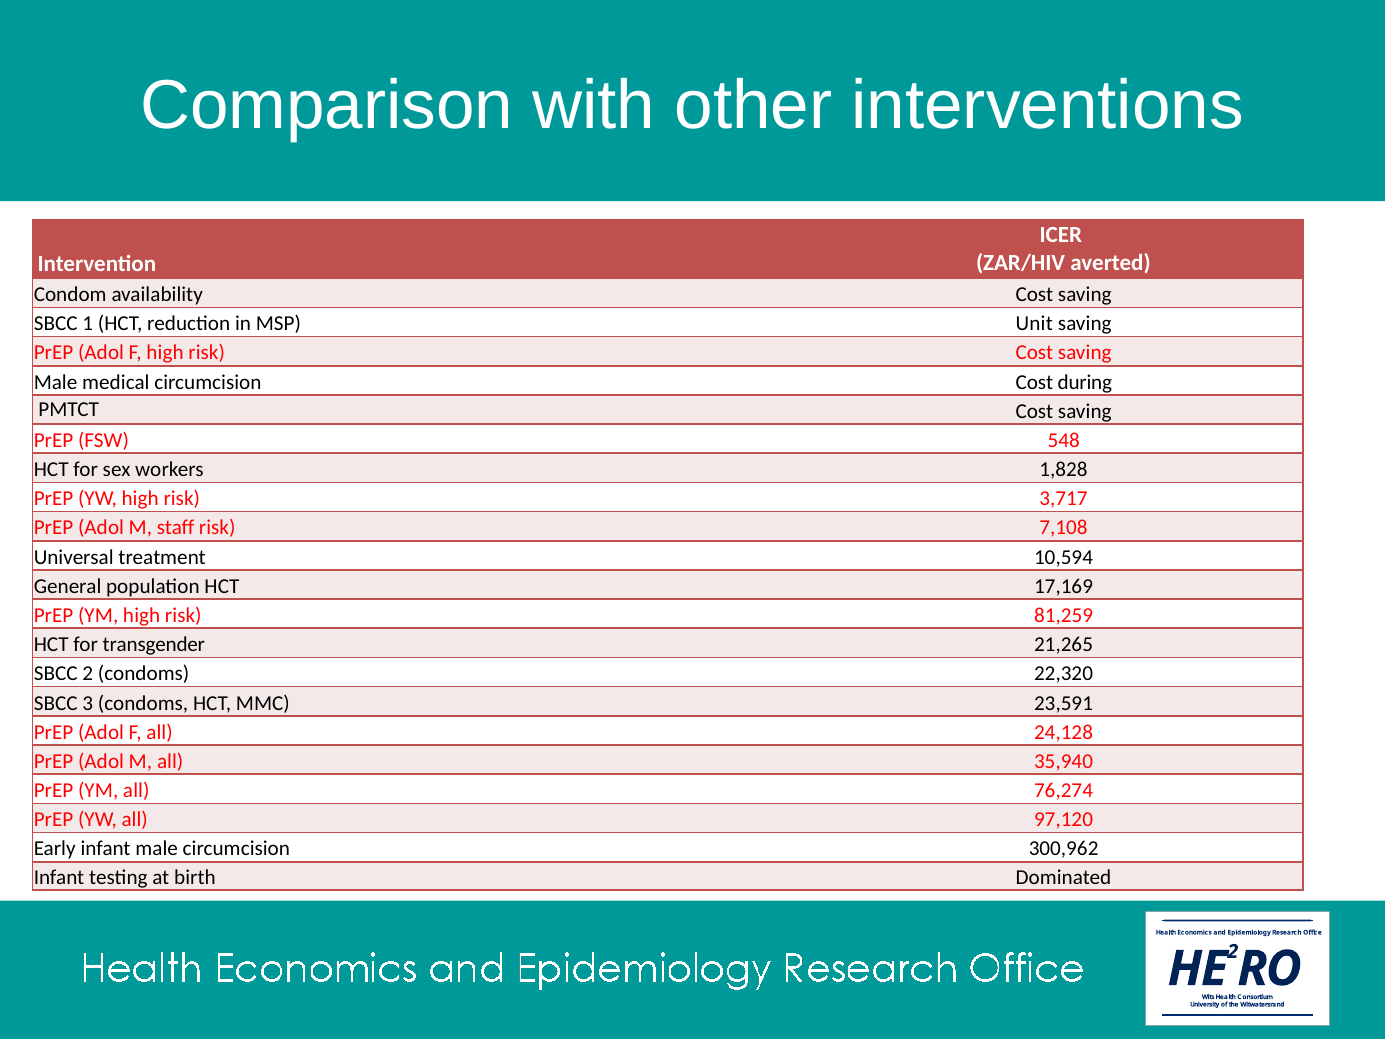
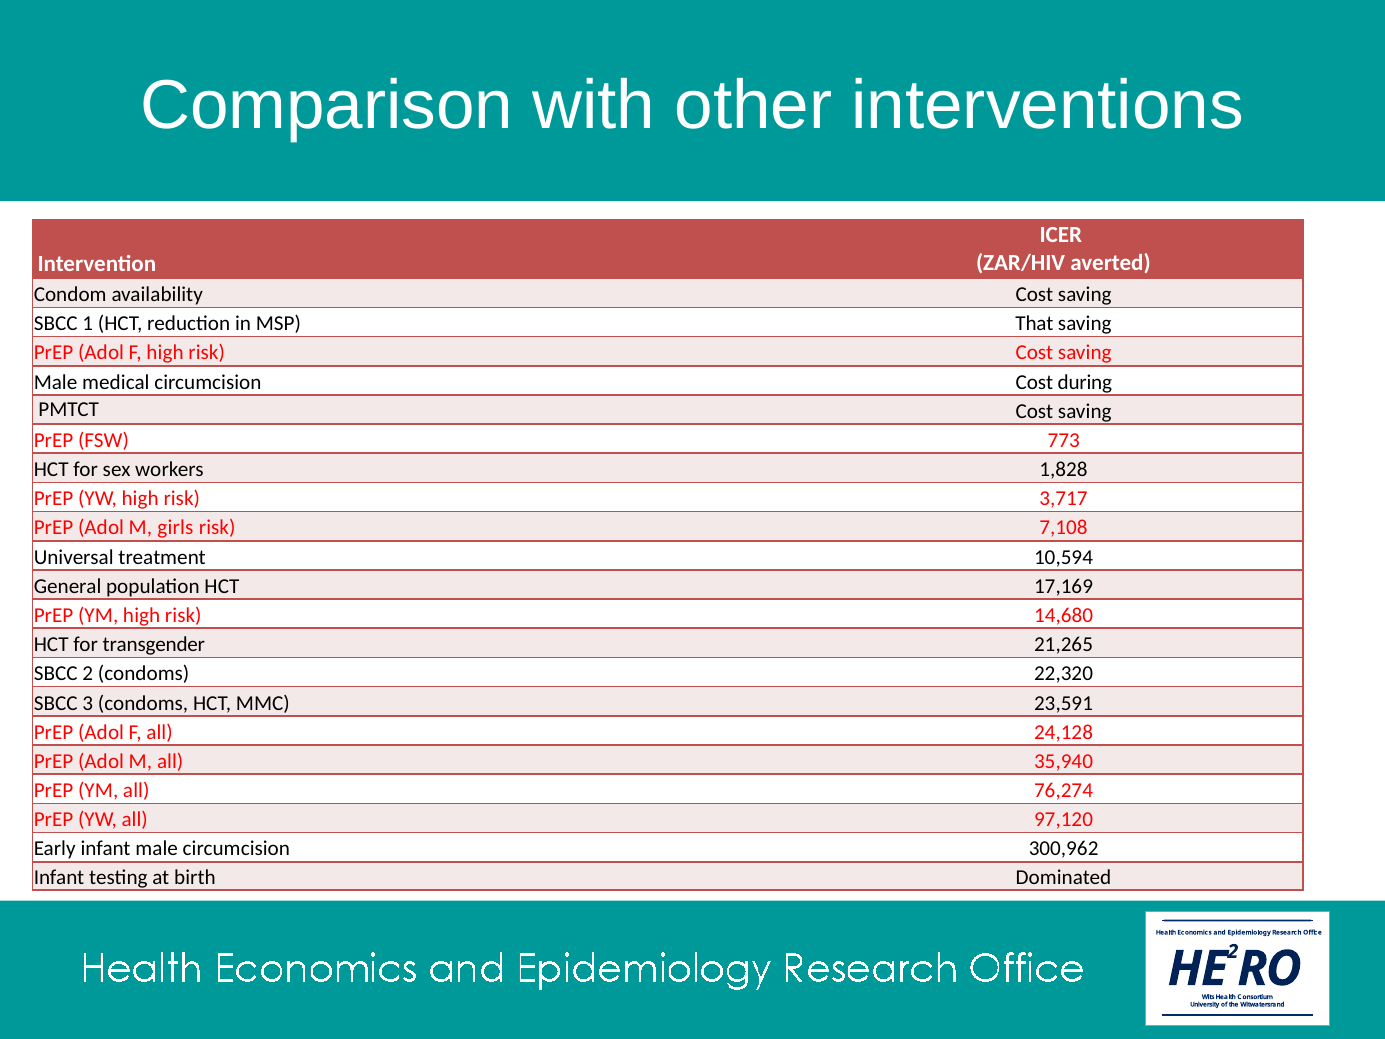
Unit: Unit -> That (1034, 324)
548: 548 -> 773 (1064, 440)
staff: staff -> girls (175, 528)
81,259: 81,259 -> 14,680 (1064, 615)
